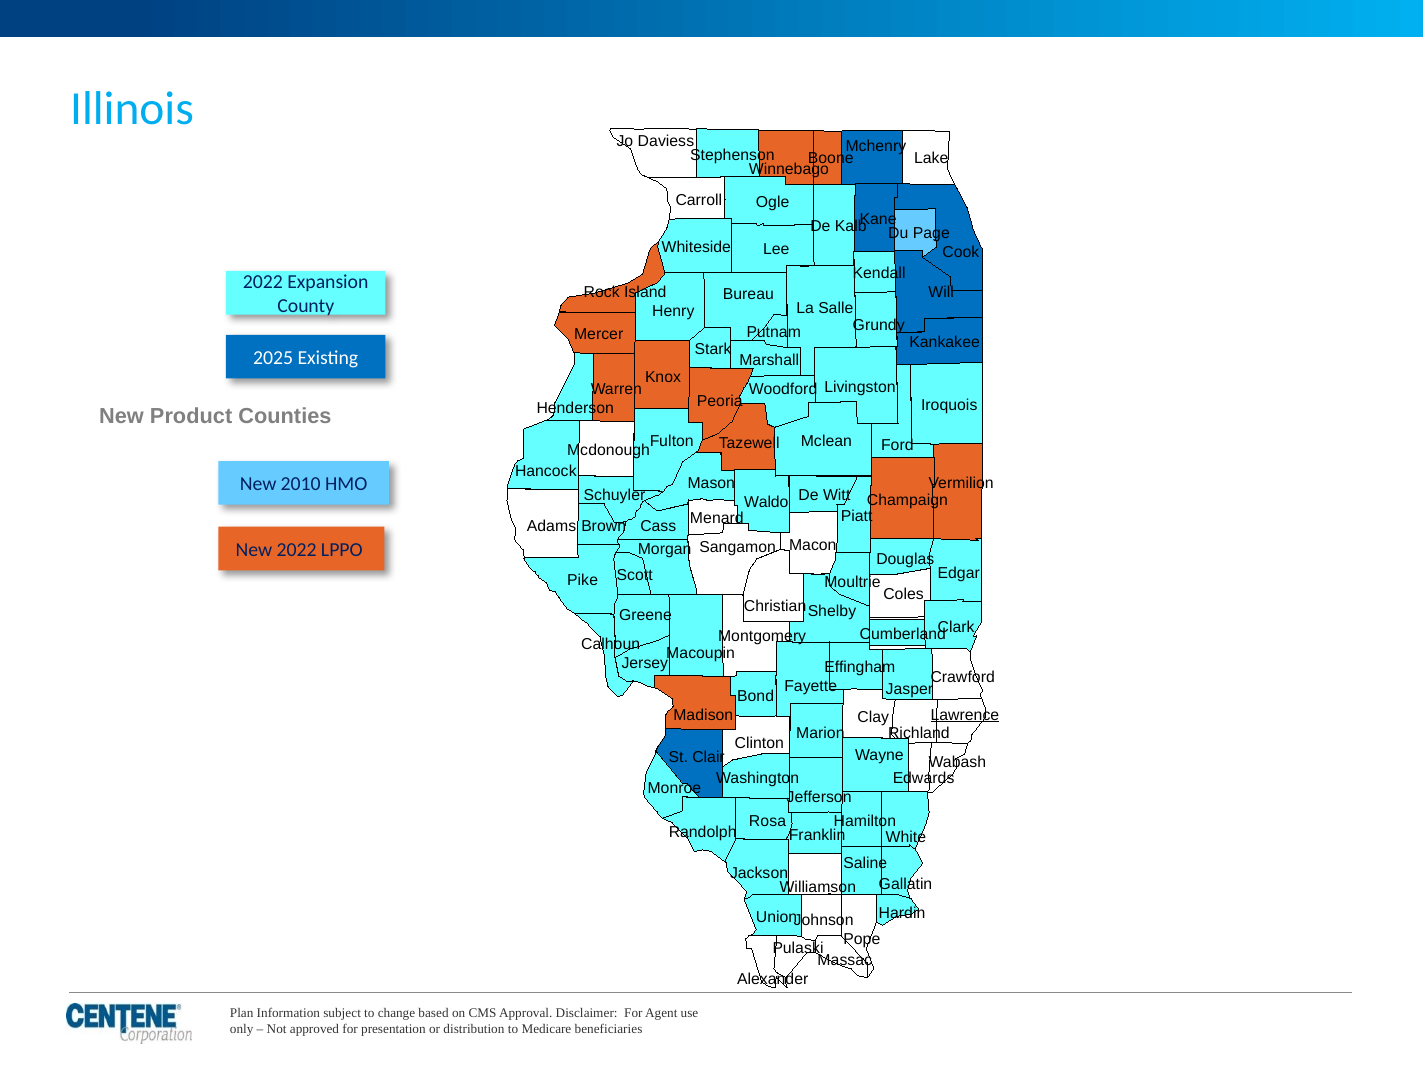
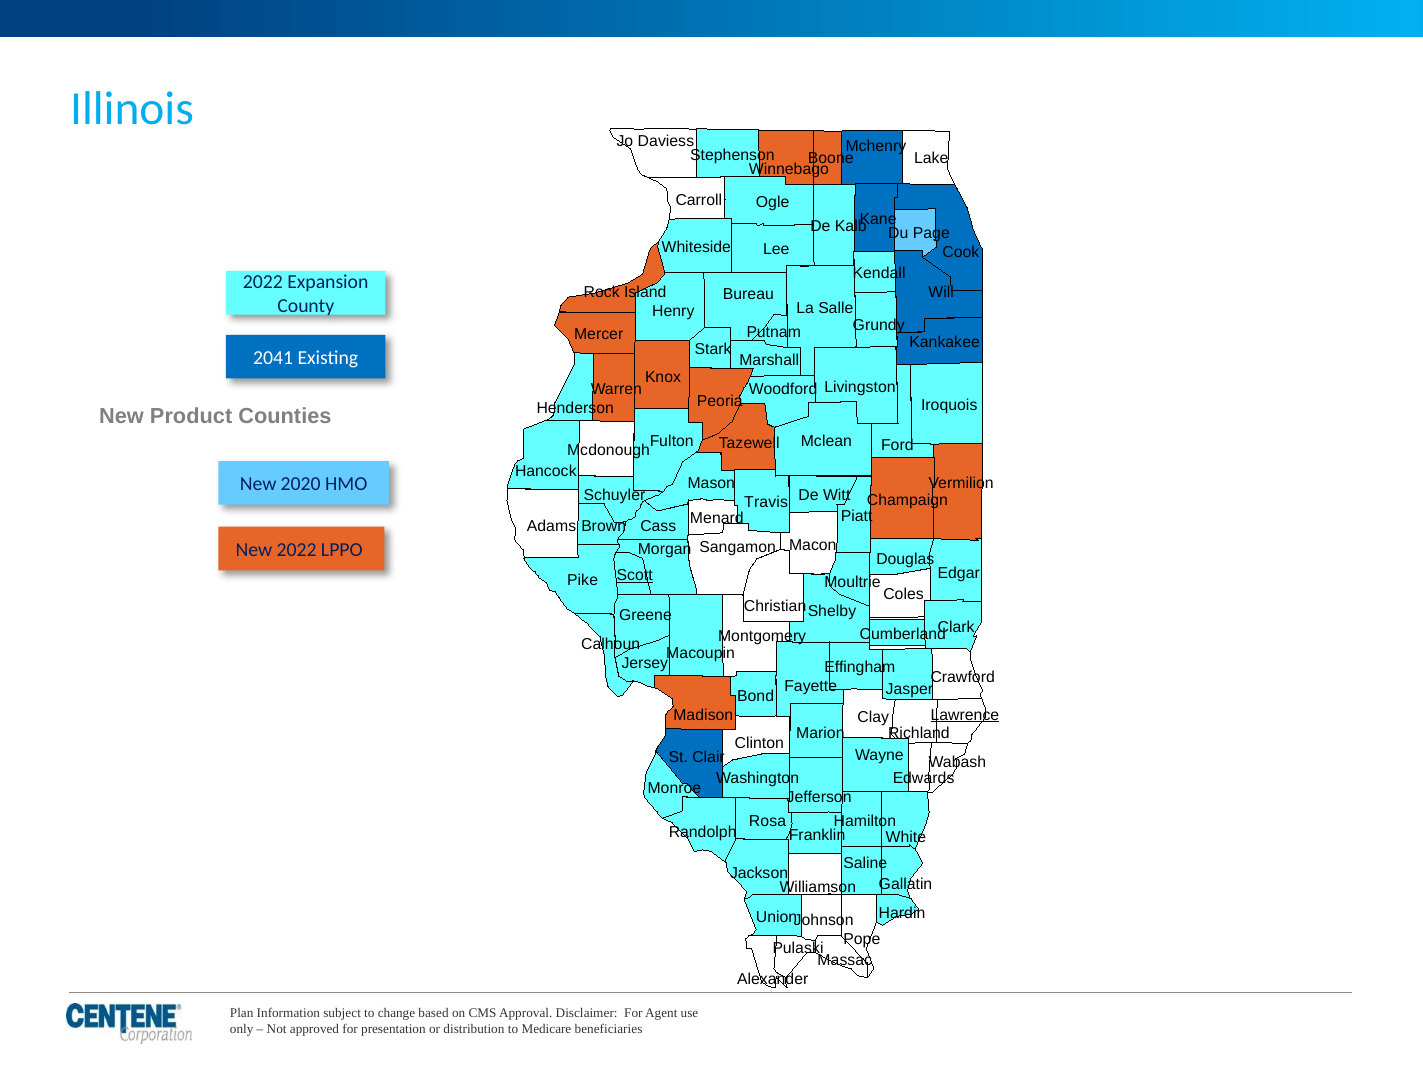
2025: 2025 -> 2041 (273, 358)
2010: 2010 -> 2020 (301, 484)
Waldo: Waldo -> Travis (766, 503)
Scott underline: none -> present (635, 576)
